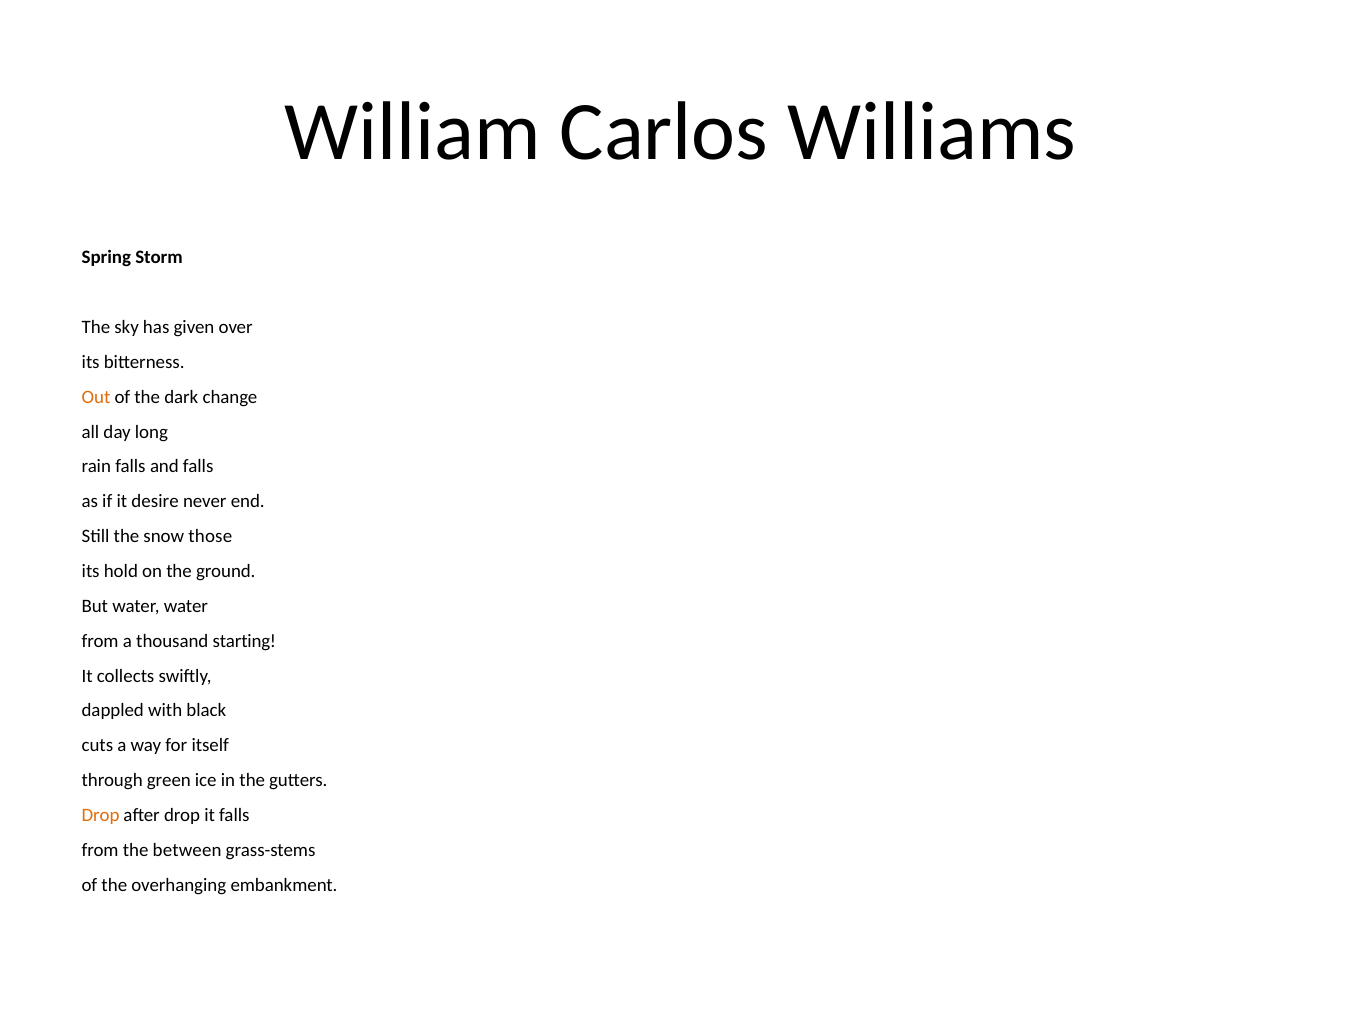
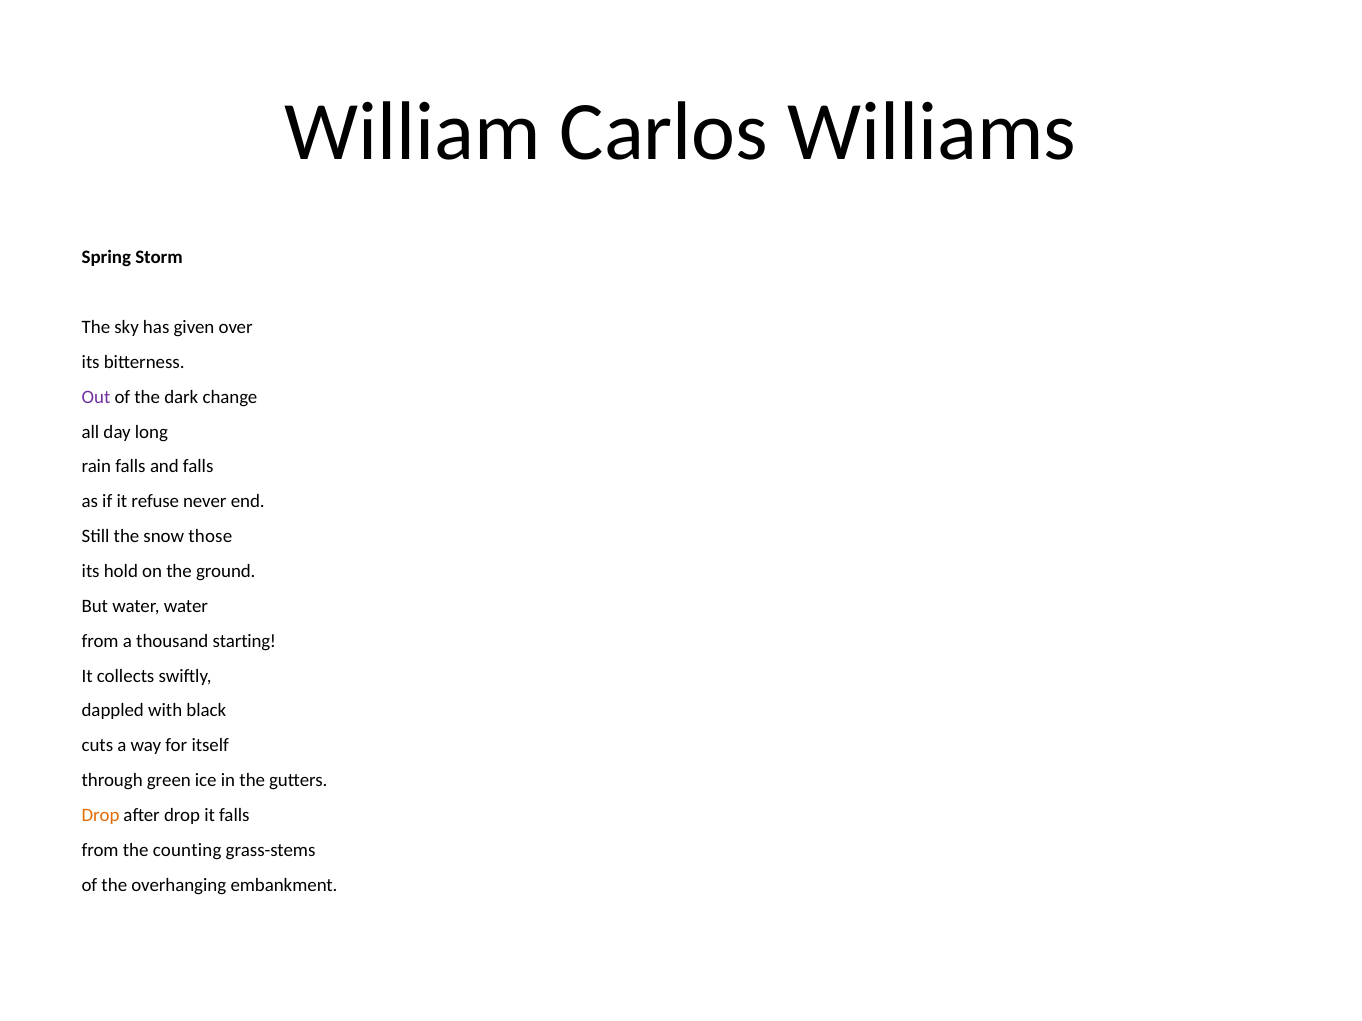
Out colour: orange -> purple (96, 397)
desire: desire -> refuse (155, 502)
between: between -> counting (187, 850)
